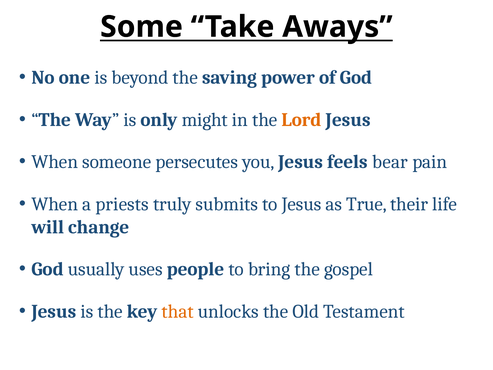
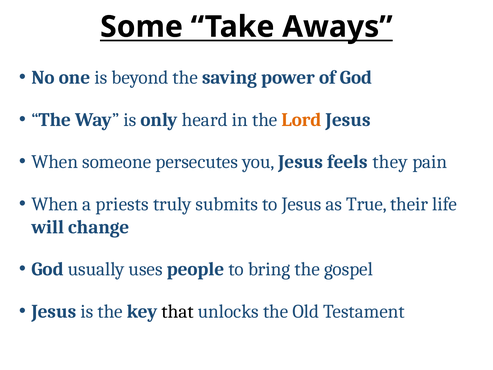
might: might -> heard (205, 120)
bear: bear -> they (390, 162)
that colour: orange -> black (178, 311)
